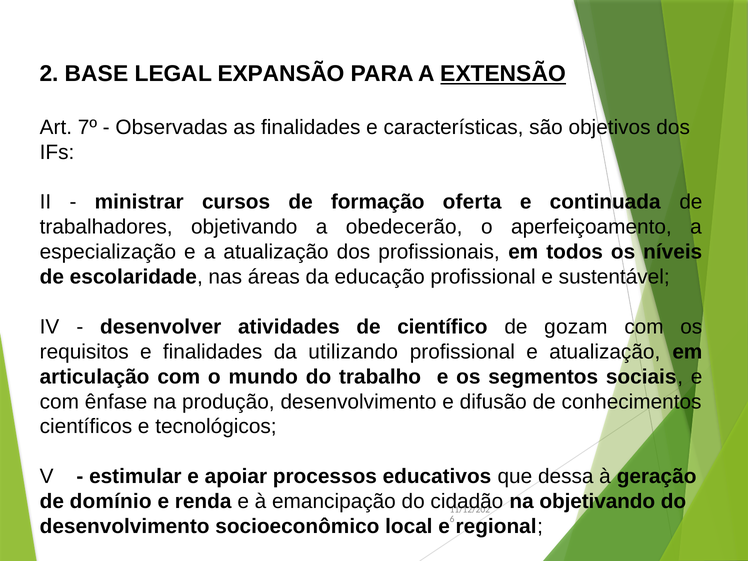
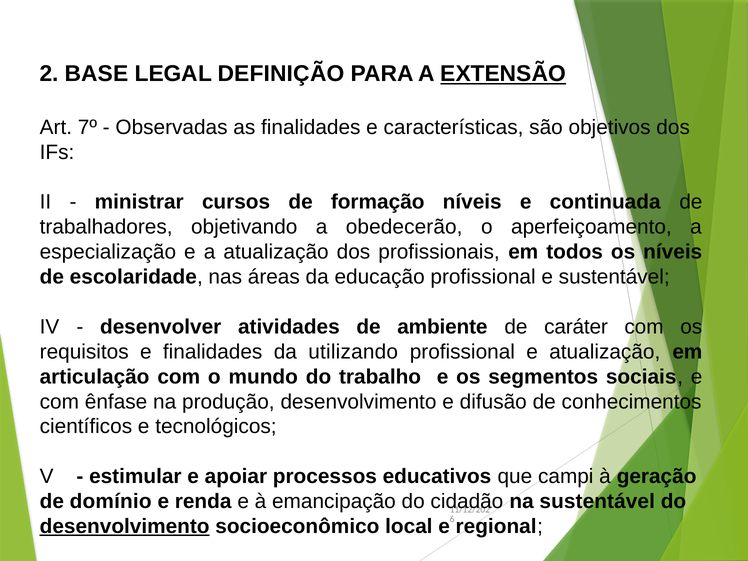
EXPANSÃO: EXPANSÃO -> DEFINIÇÃO (281, 74)
formação oferta: oferta -> níveis (472, 202)
científico: científico -> ambiente (442, 327)
gozam: gozam -> caráter (576, 327)
dessa: dessa -> campi (566, 476)
na objetivando: objetivando -> sustentável (597, 501)
desenvolvimento underline: none -> present (125, 526)
